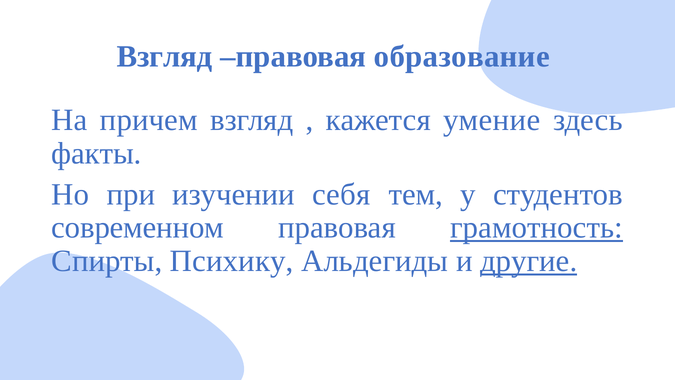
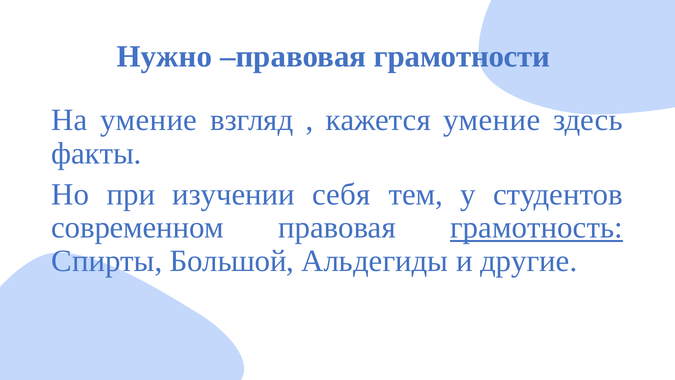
Взгляд: Взгляд -> Нужно (164, 57)
образование: образование -> грамотности (462, 57)
На причем: причем -> умение (149, 120)
Психику: Психику -> Большой (232, 261)
другие underline: present -> none (529, 261)
